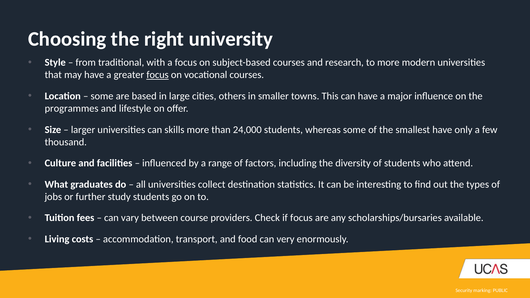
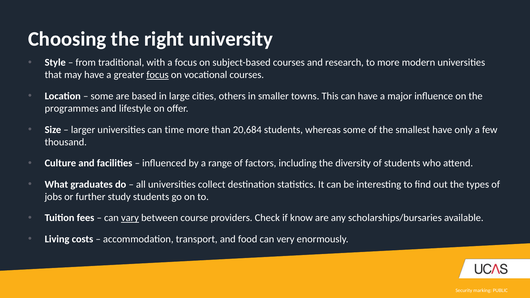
skills: skills -> time (174, 130)
24,000: 24,000 -> 20,684 (247, 130)
vary underline: none -> present (130, 218)
if focus: focus -> know (301, 218)
